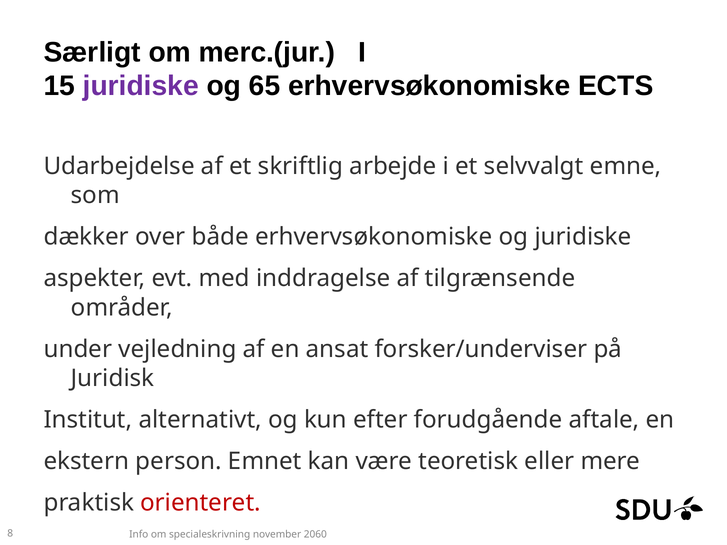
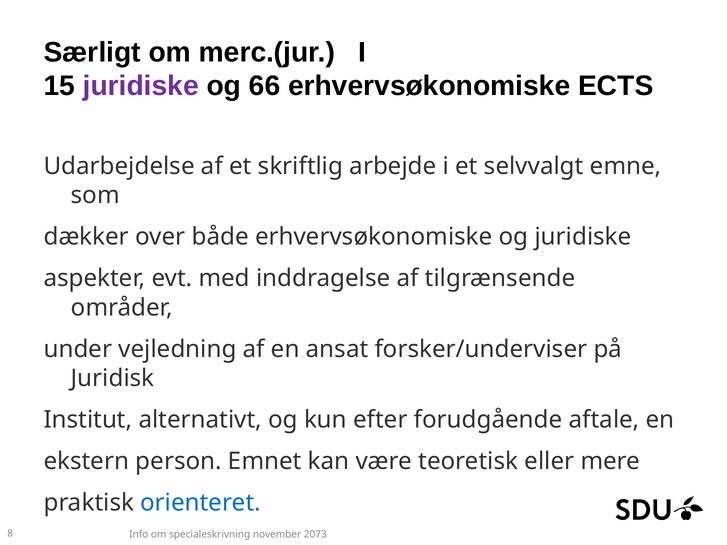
65: 65 -> 66 (265, 86)
orienteret colour: red -> blue (201, 503)
2060: 2060 -> 2073 (315, 535)
